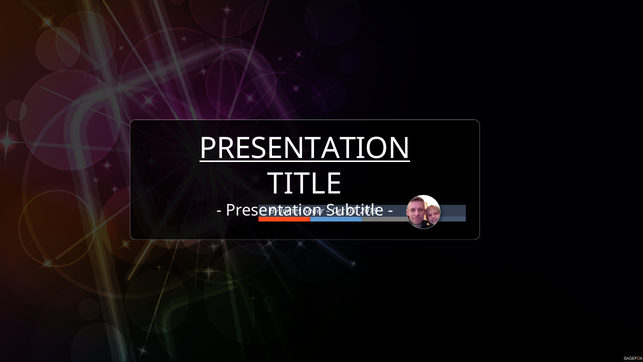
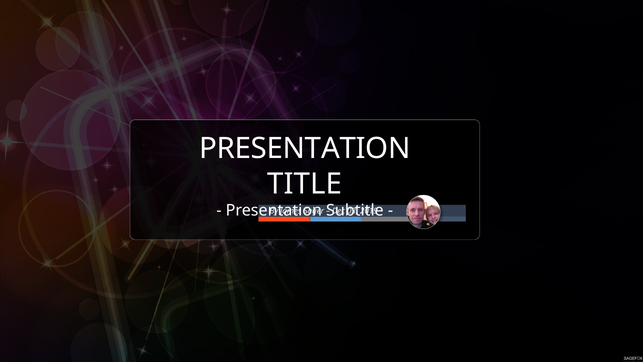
PRESENTATION underline: present -> none (305, 148)
